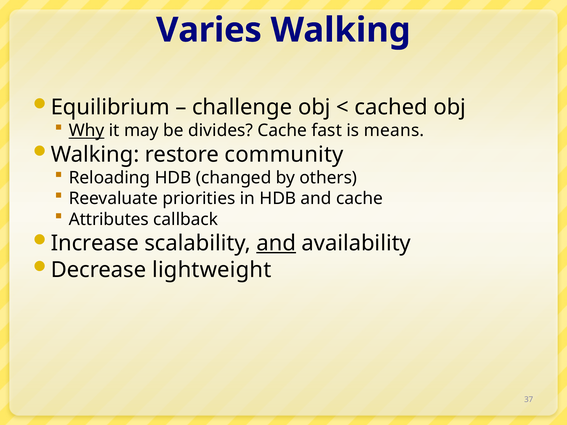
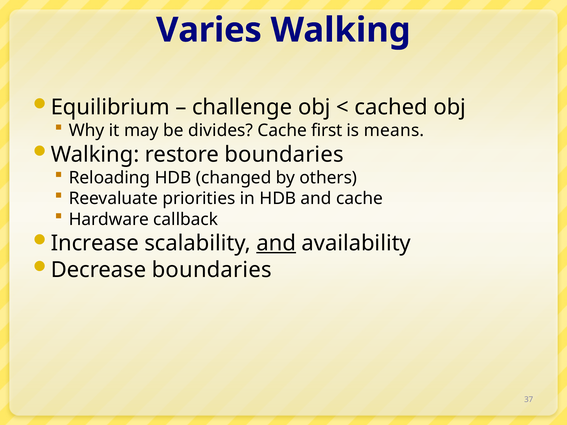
Why underline: present -> none (87, 131)
fast: fast -> first (327, 131)
restore community: community -> boundaries (284, 155)
Attributes: Attributes -> Hardware (109, 219)
Decrease lightweight: lightweight -> boundaries (212, 270)
